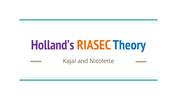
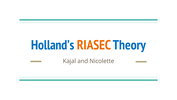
Holland’s colour: purple -> blue (53, 45)
